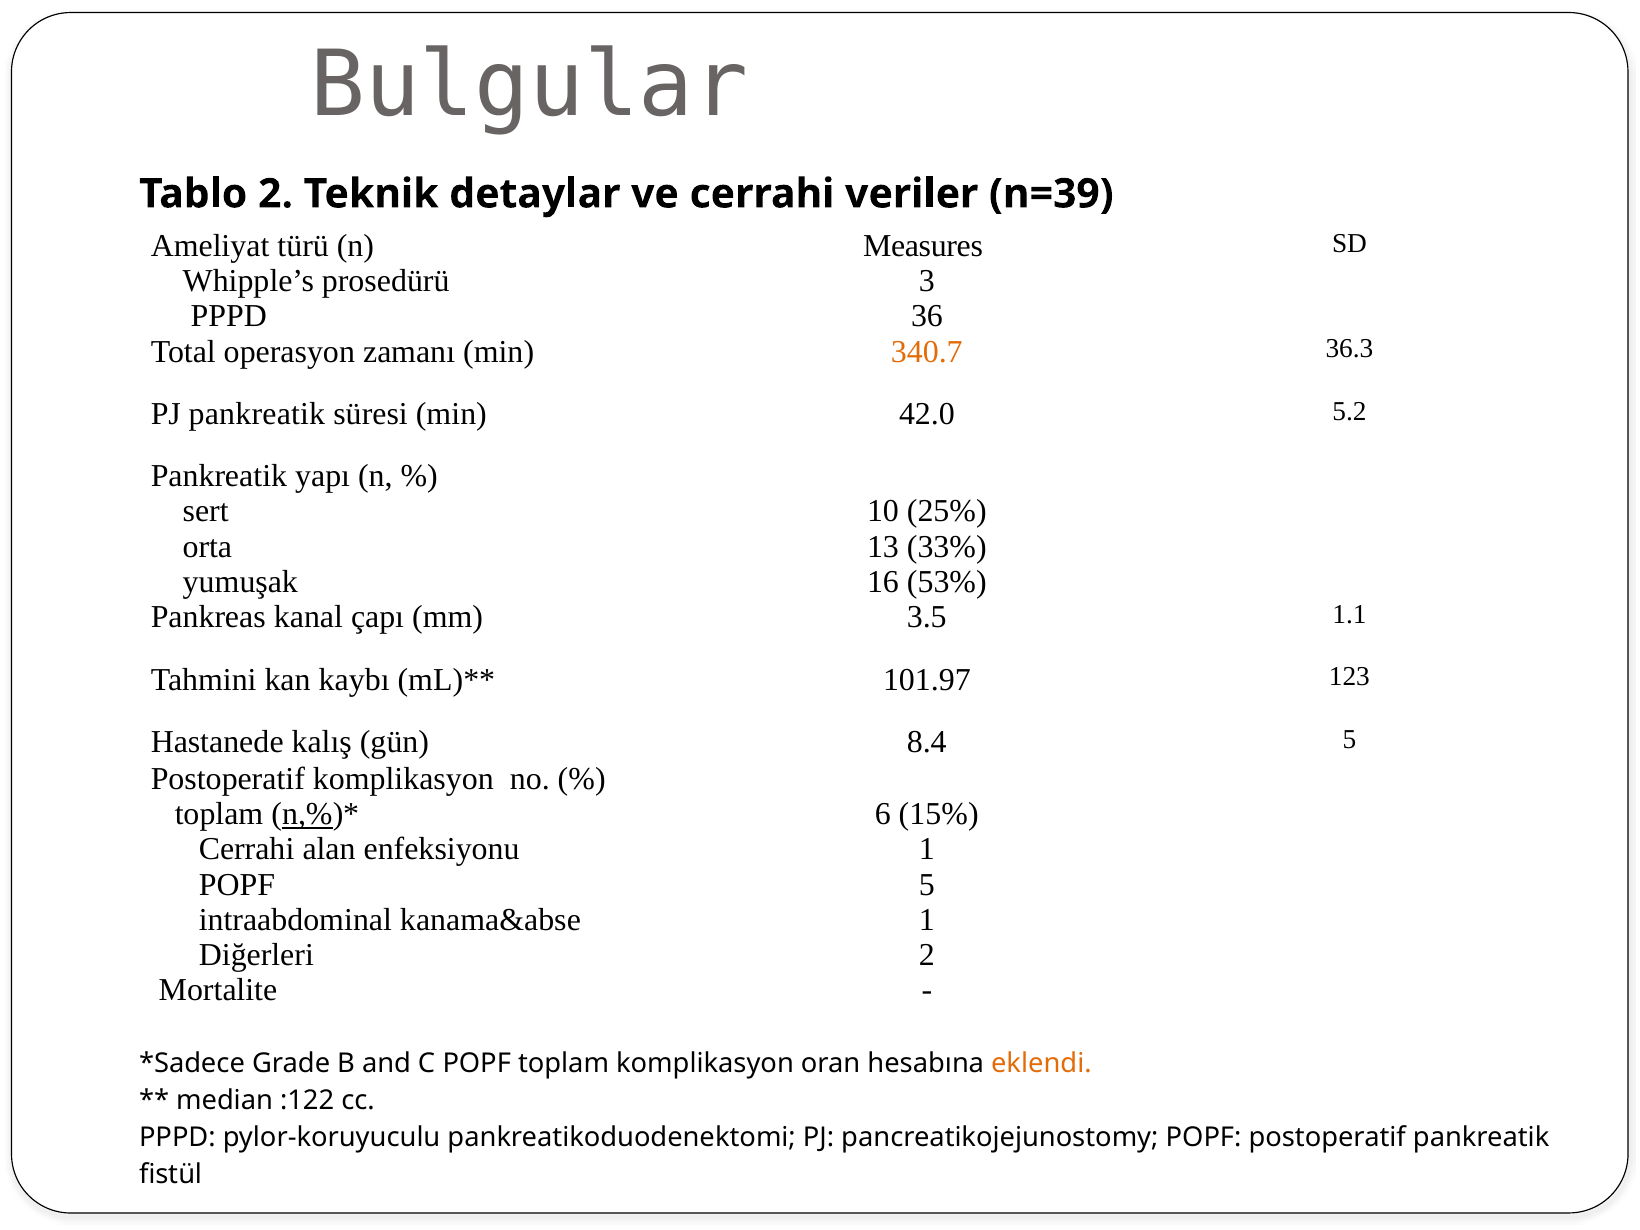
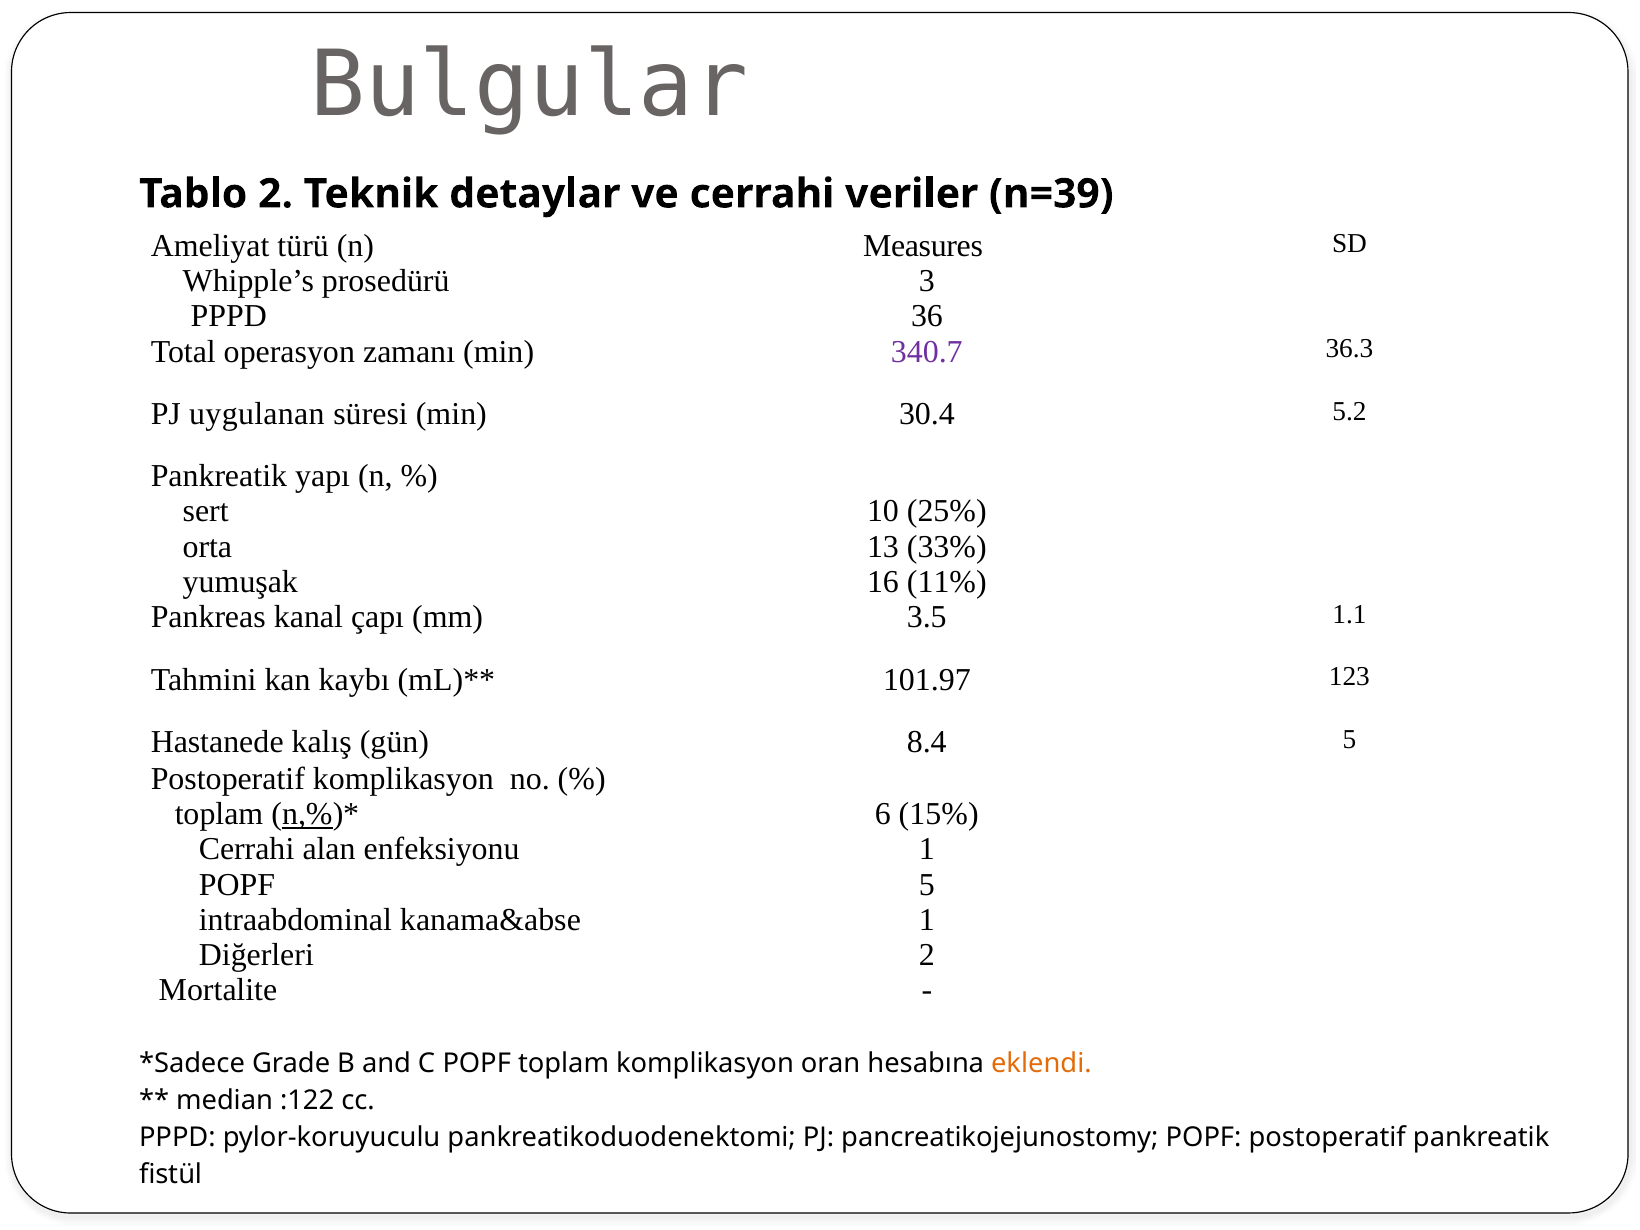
340.7 colour: orange -> purple (927, 352)
PJ pankreatik: pankreatik -> uygulanan (257, 414)
42.0: 42.0 -> 30.4 (927, 414)
53%: 53% -> 11% (947, 582)
